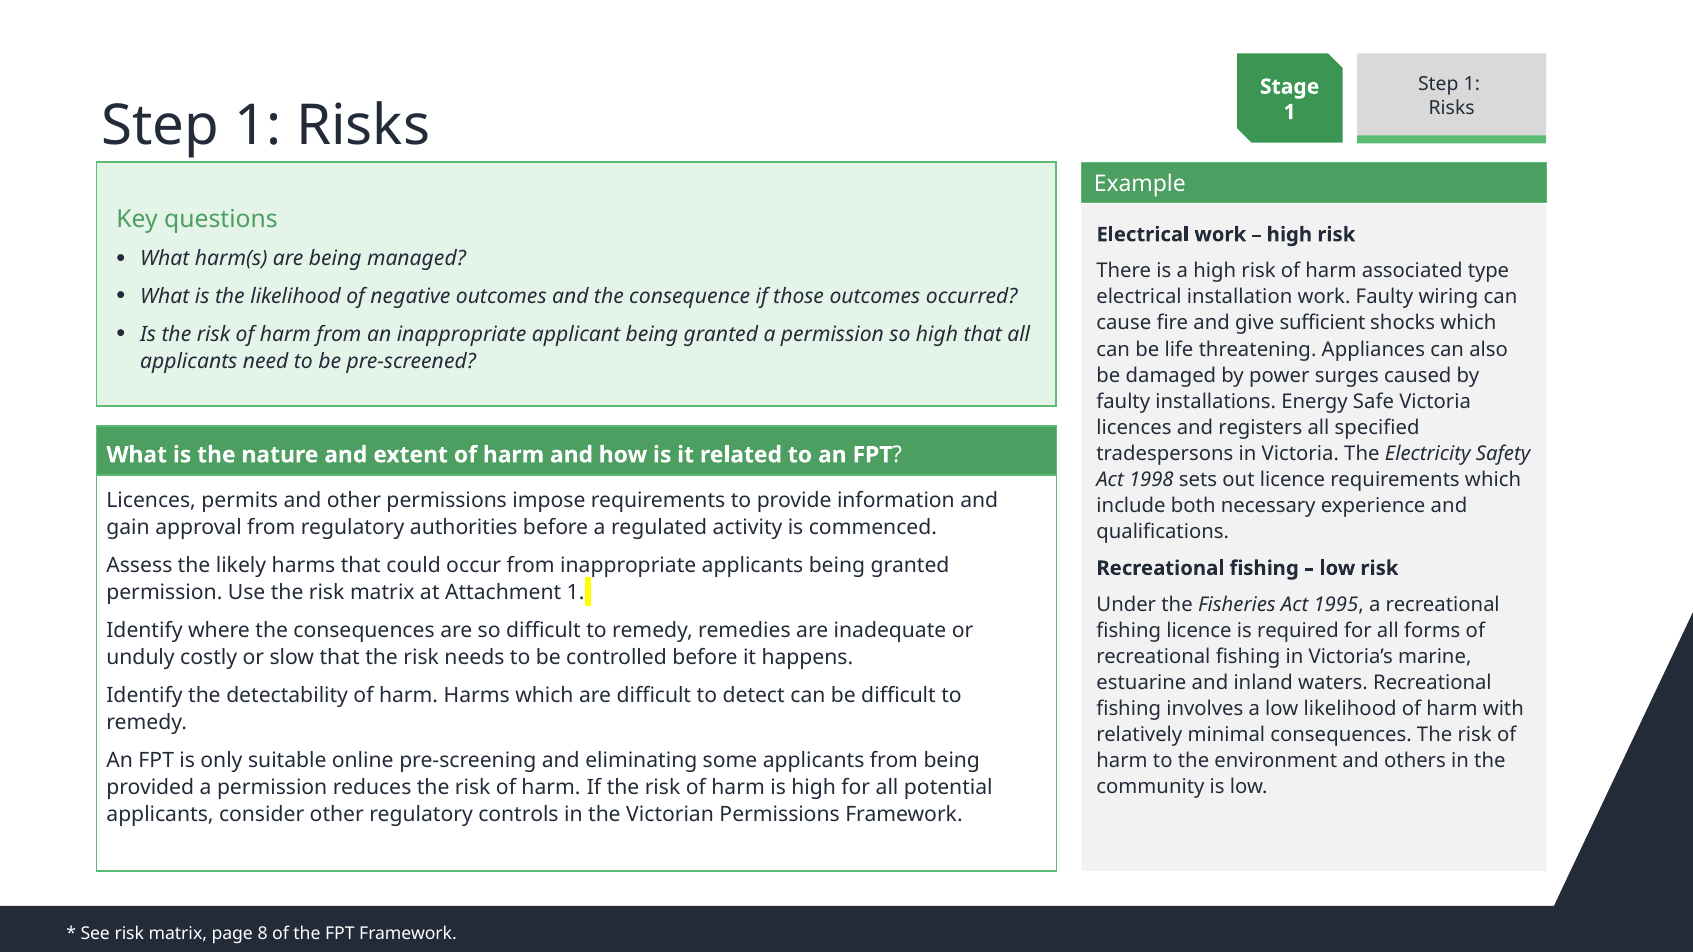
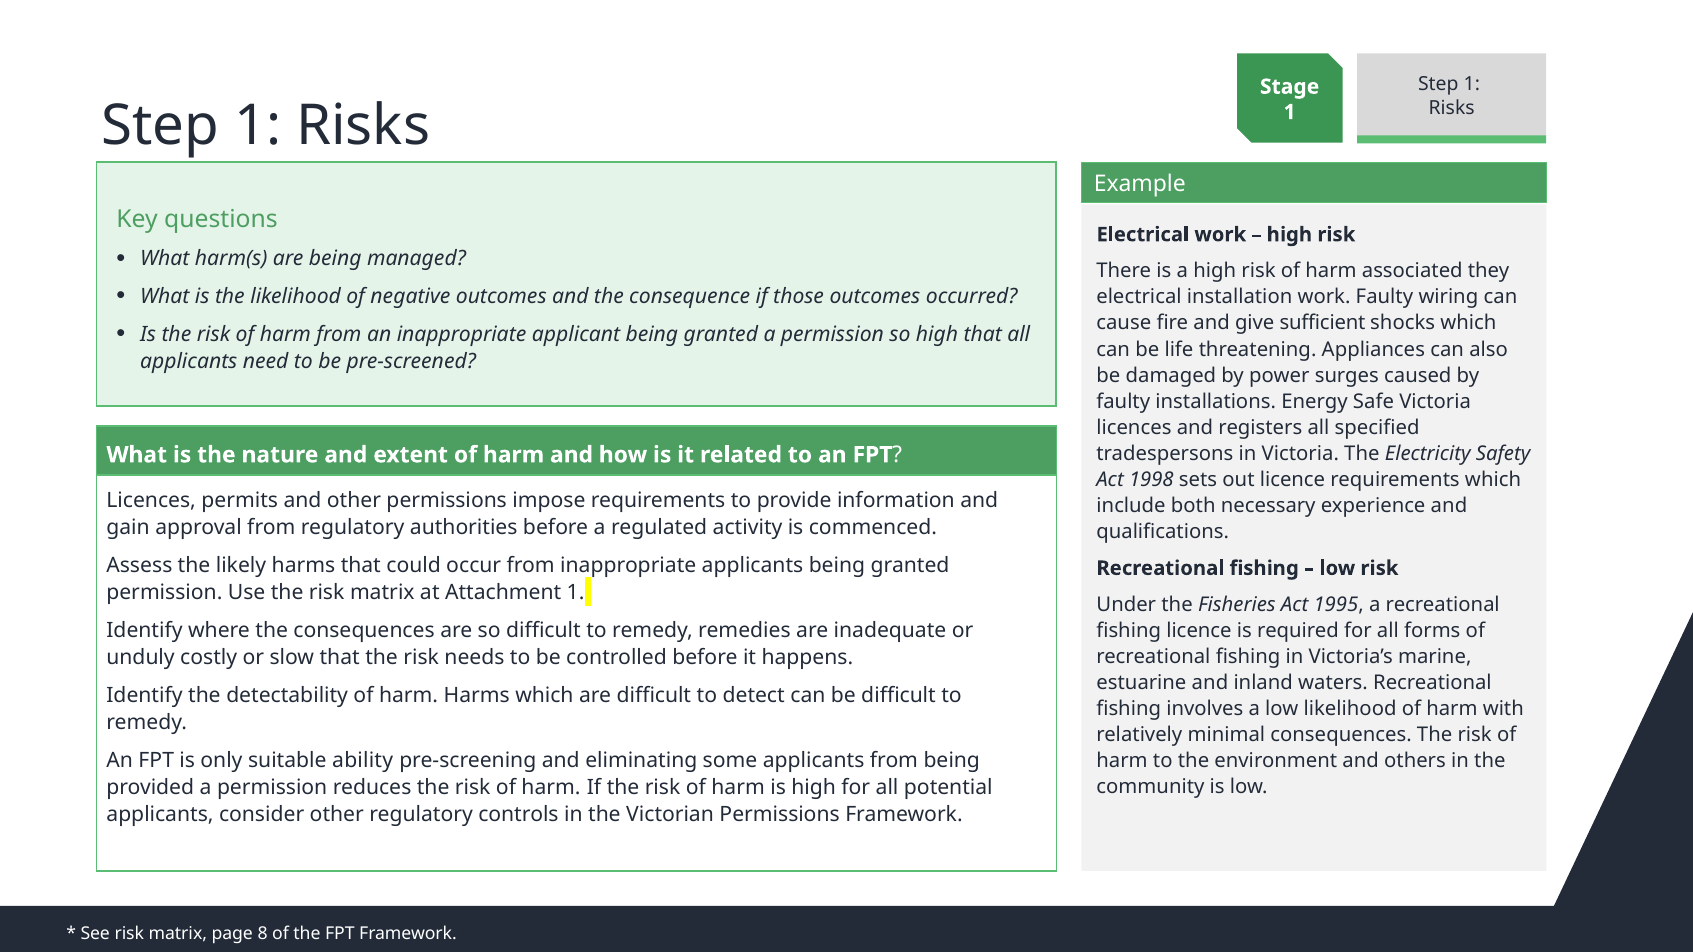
type: type -> they (1489, 271)
online: online -> ability (363, 760)
